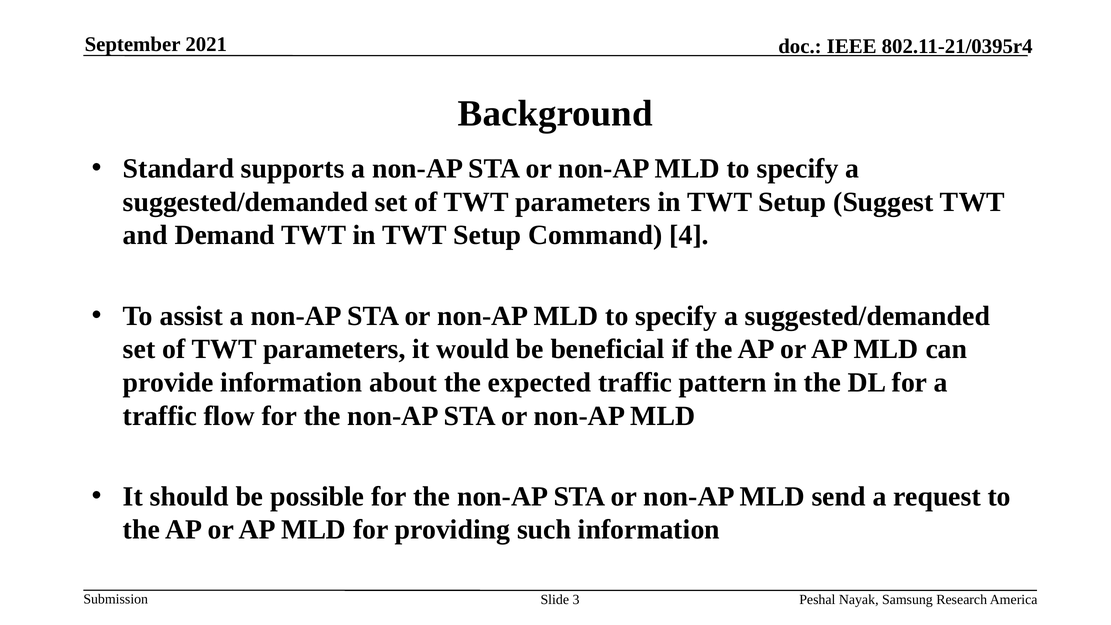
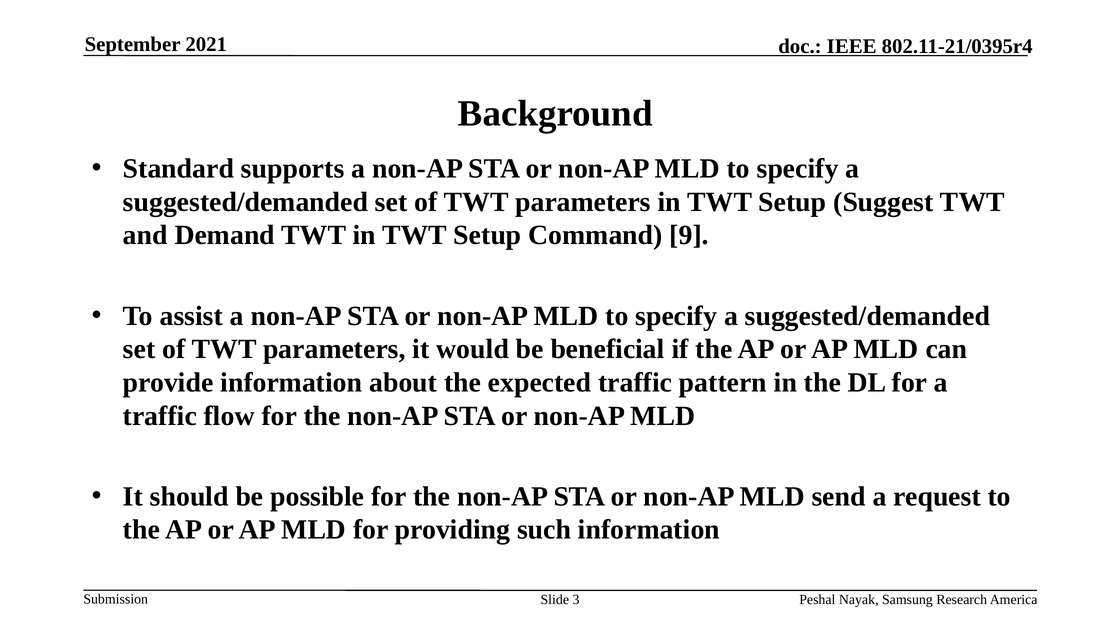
4: 4 -> 9 (689, 235)
